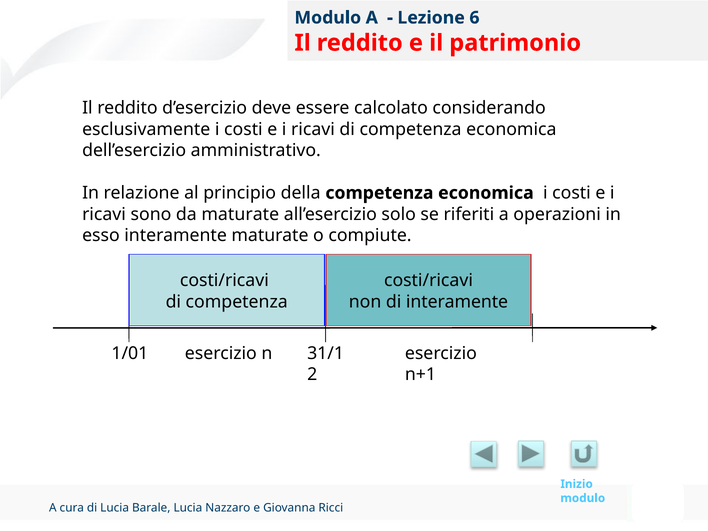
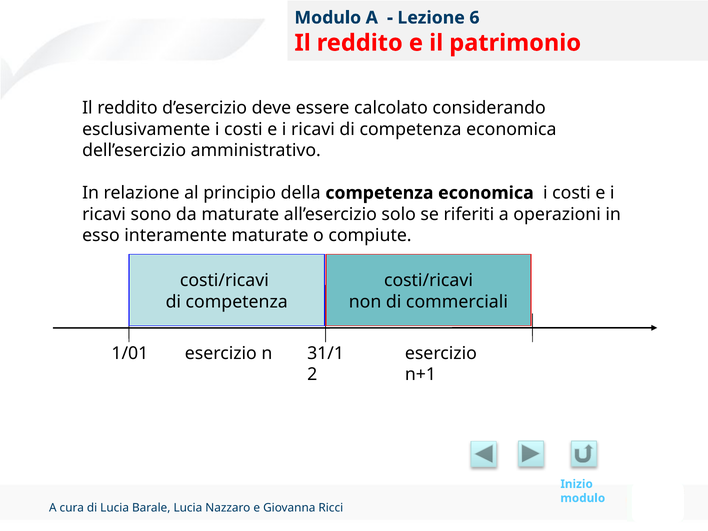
di interamente: interamente -> commerciali (457, 302)
